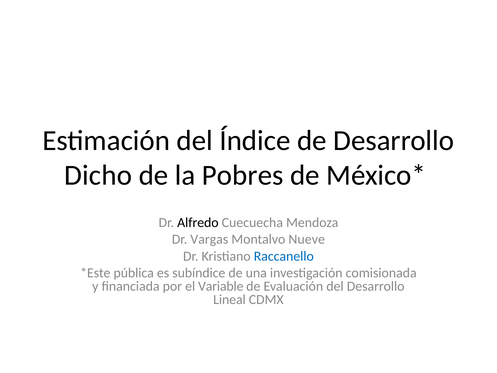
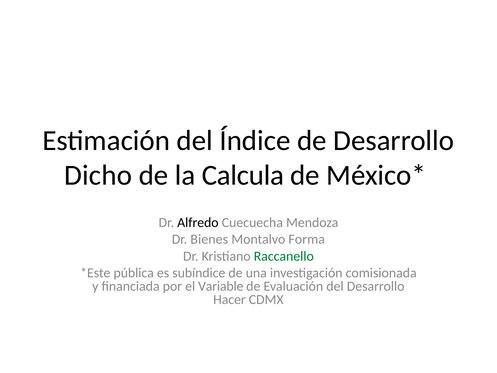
Pobres: Pobres -> Calcula (243, 175)
Vargas: Vargas -> Bienes (209, 239)
Nueve: Nueve -> Forma (307, 239)
Raccanello colour: blue -> green (284, 256)
Lineal: Lineal -> Hacer (229, 299)
